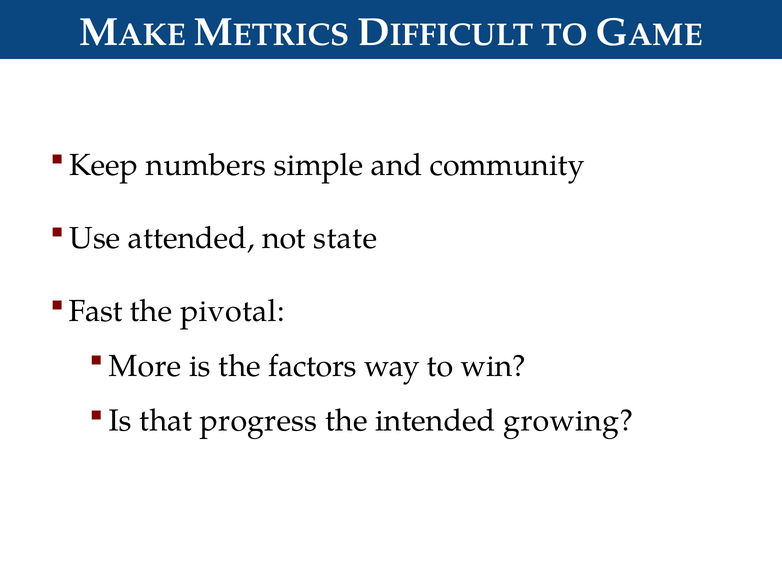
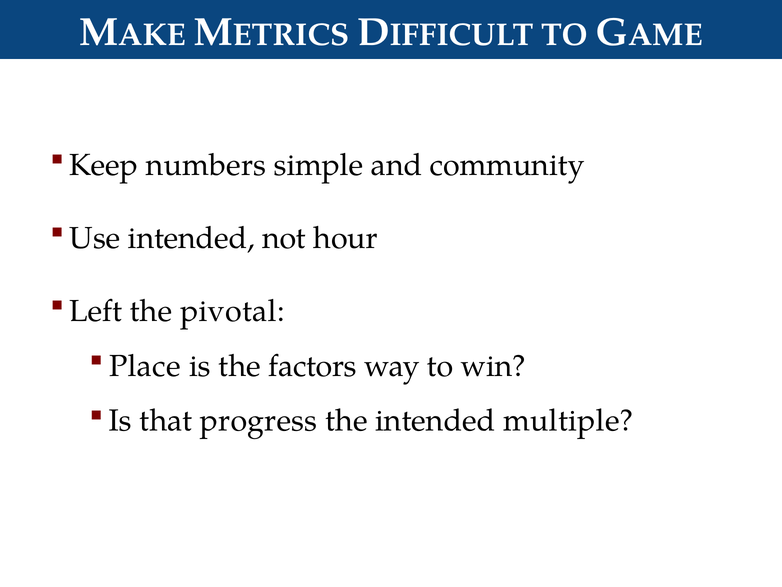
Use attended: attended -> intended (191, 238)
state: state -> hour (346, 238)
Fast: Fast -> Left (96, 311)
More: More -> Place (145, 366)
growing: growing -> multiple (568, 421)
